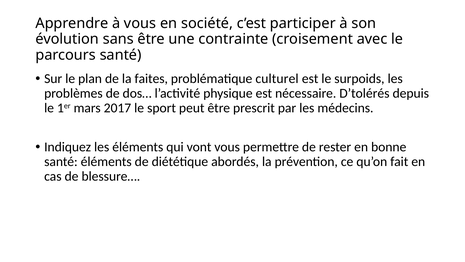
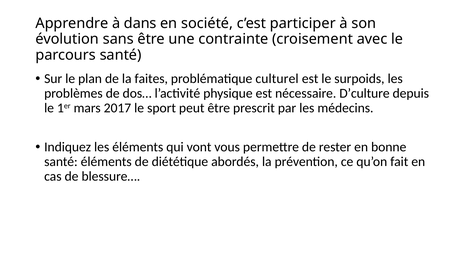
à vous: vous -> dans (140, 23)
D’tolérés: D’tolérés -> D’culture (364, 93)
